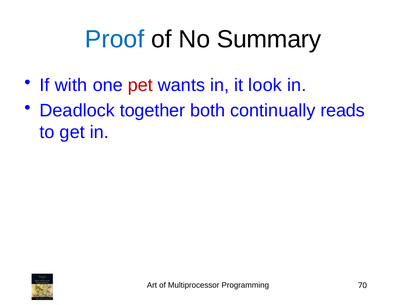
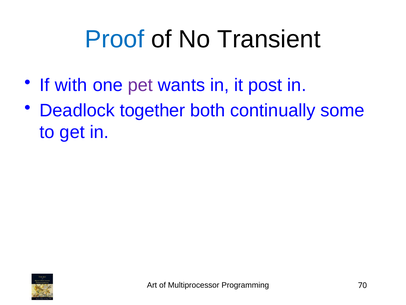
Summary: Summary -> Transient (269, 39)
pet colour: red -> purple (140, 85)
look: look -> post (265, 85)
reads: reads -> some (343, 110)
